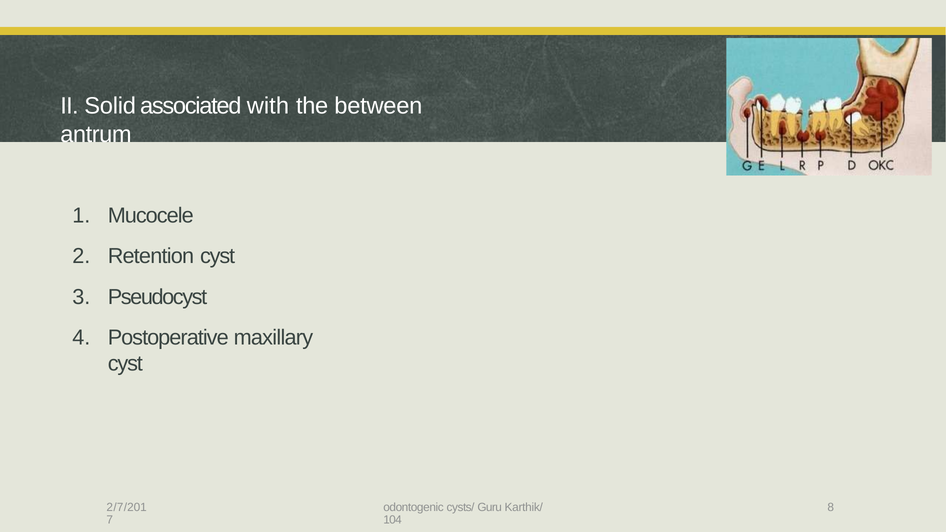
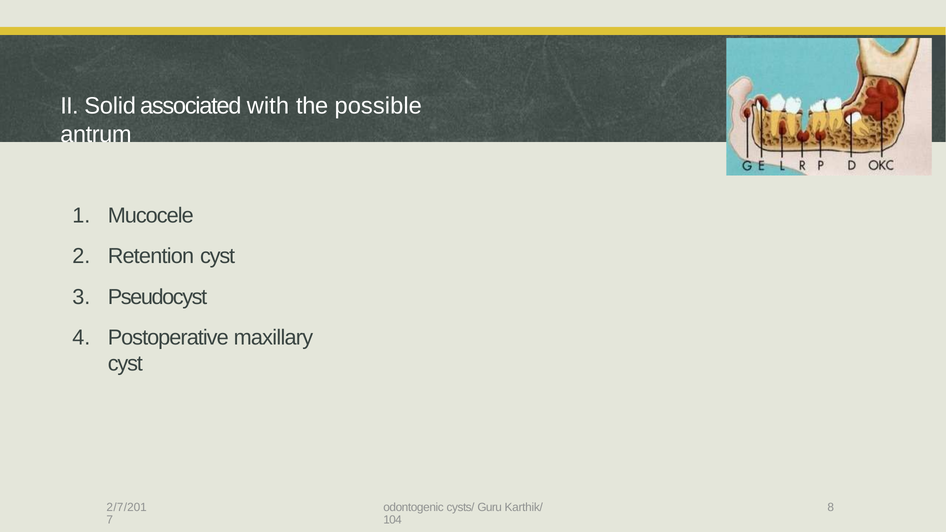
between: between -> possible (378, 106)
